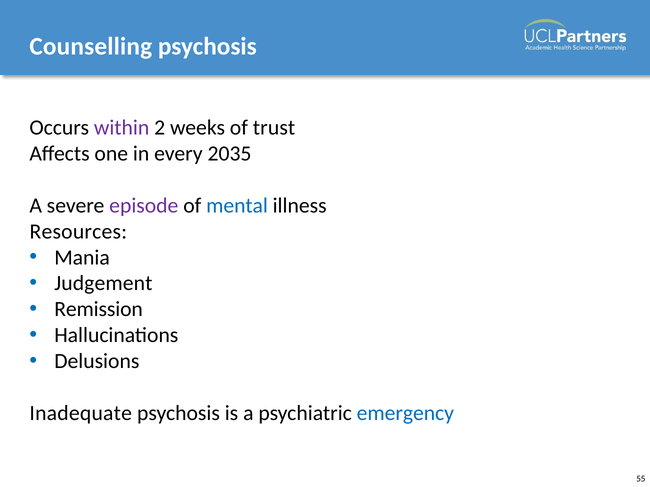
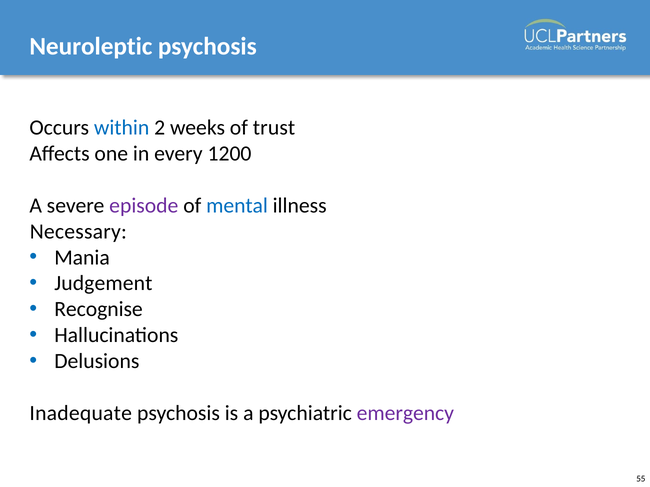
Counselling: Counselling -> Neuroleptic (91, 46)
within colour: purple -> blue (122, 128)
2035: 2035 -> 1200 (229, 154)
Resources: Resources -> Necessary (78, 232)
Remission: Remission -> Recognise (99, 310)
emergency colour: blue -> purple (405, 414)
